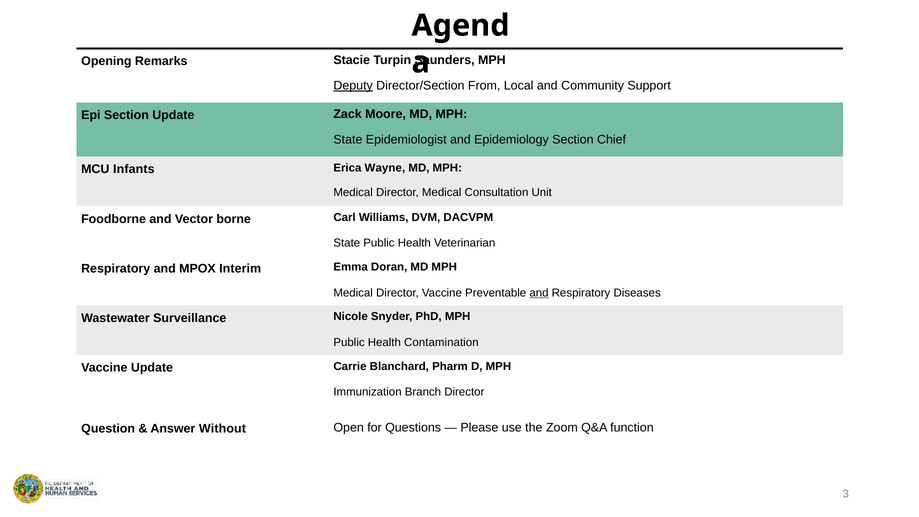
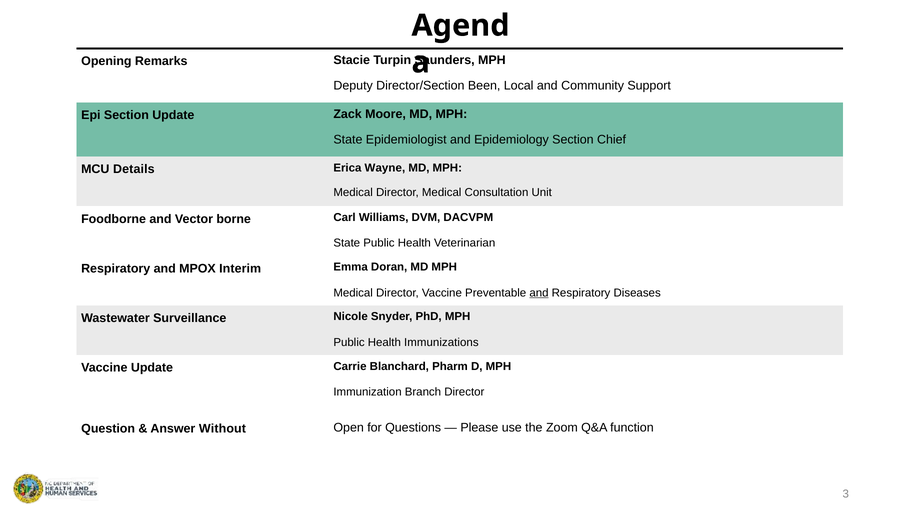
Deputy underline: present -> none (353, 86)
From: From -> Been (484, 86)
Infants: Infants -> Details (134, 169)
Contamination: Contamination -> Immunizations (441, 342)
